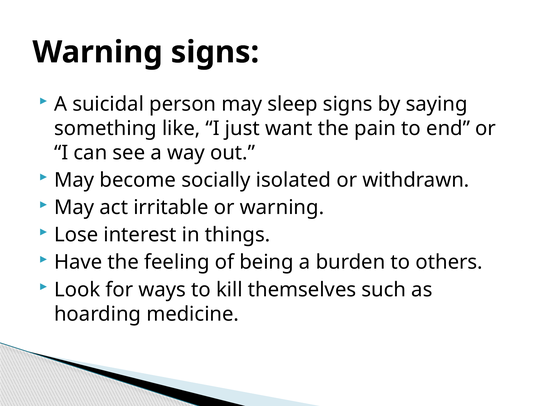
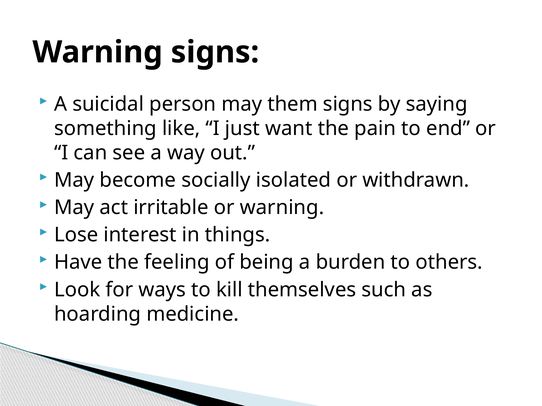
sleep: sleep -> them (293, 104)
